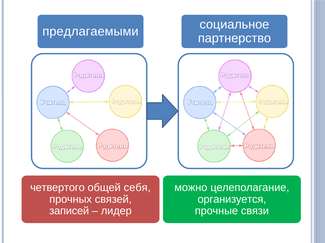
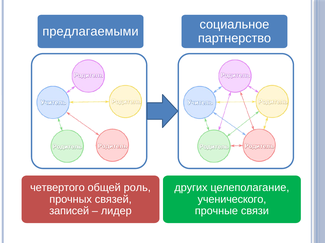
себя: себя -> роль (137, 188)
можно: можно -> других (191, 188)
организуется: организуется -> ученического (232, 200)
